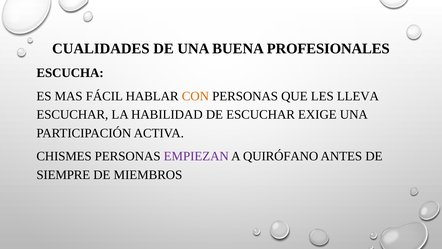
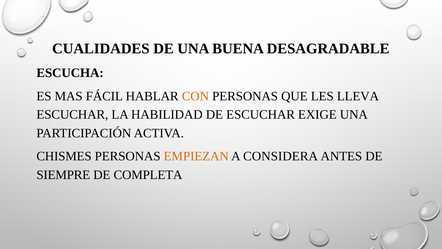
PROFESIONALES: PROFESIONALES -> DESAGRADABLE (328, 49)
EMPIEZAN colour: purple -> orange (196, 156)
QUIRÓFANO: QUIRÓFANO -> CONSIDERA (281, 156)
MIEMBROS: MIEMBROS -> COMPLETA (148, 175)
